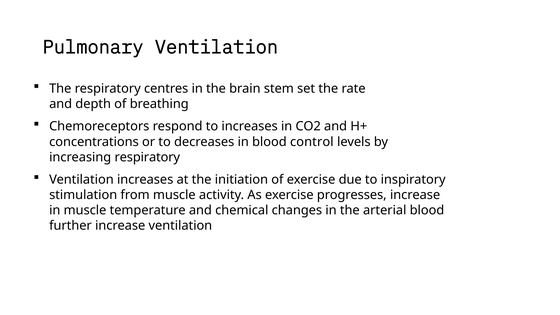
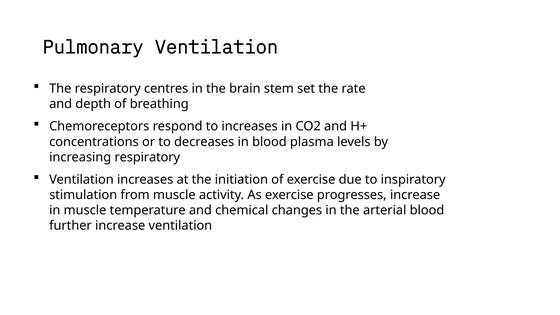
control: control -> plasma (312, 142)
